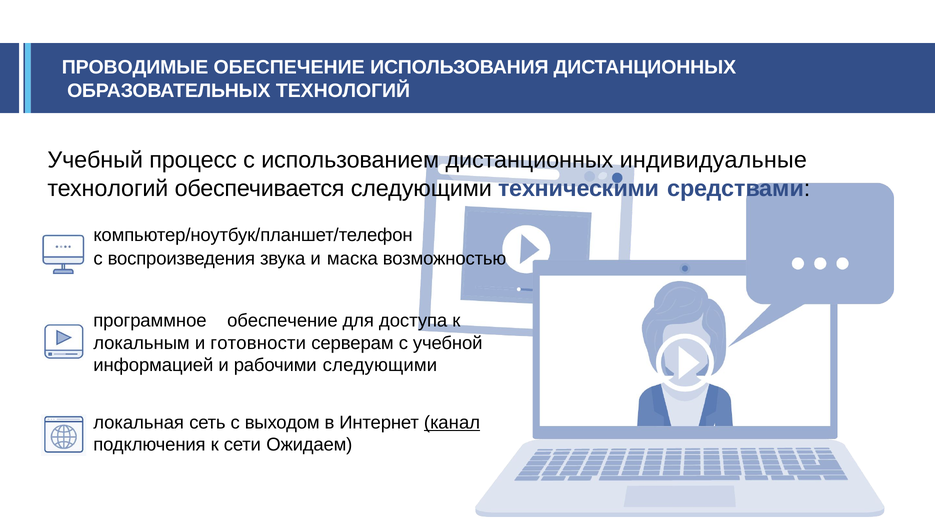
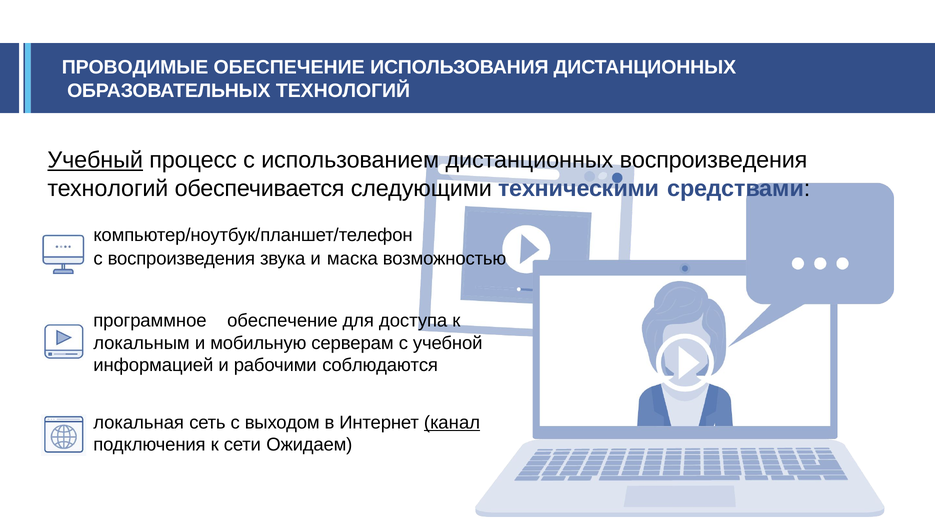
Учебный underline: none -> present (95, 160)
дистанционных индивидуальные: индивидуальные -> воспроизведения (714, 160)
готовности: готовности -> мобильную (258, 343)
рабочими следующими: следующими -> соблюдаются (380, 365)
